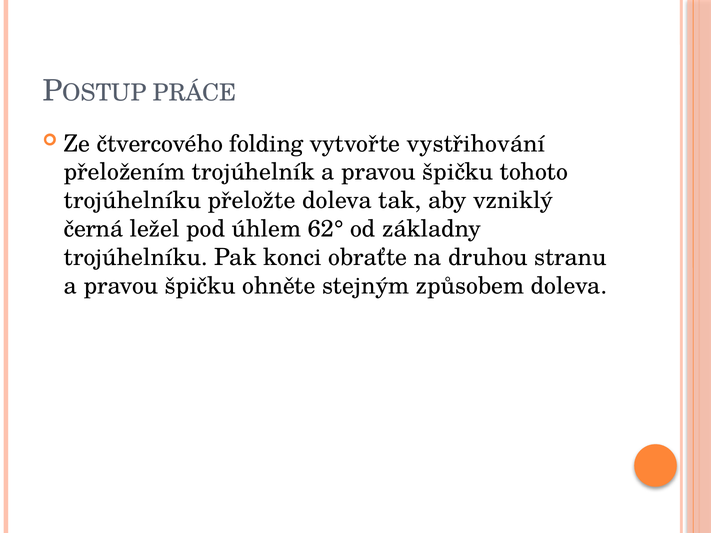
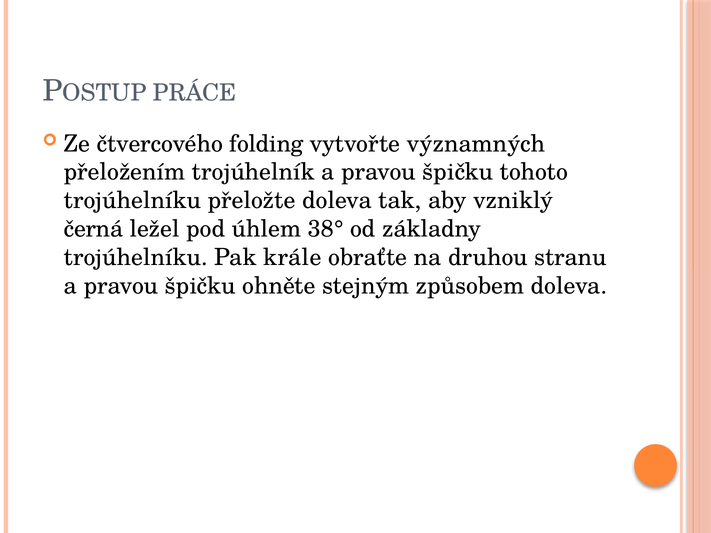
vystřihování: vystřihování -> významných (476, 144)
62°: 62° -> 38° (326, 229)
konci: konci -> krále (292, 258)
